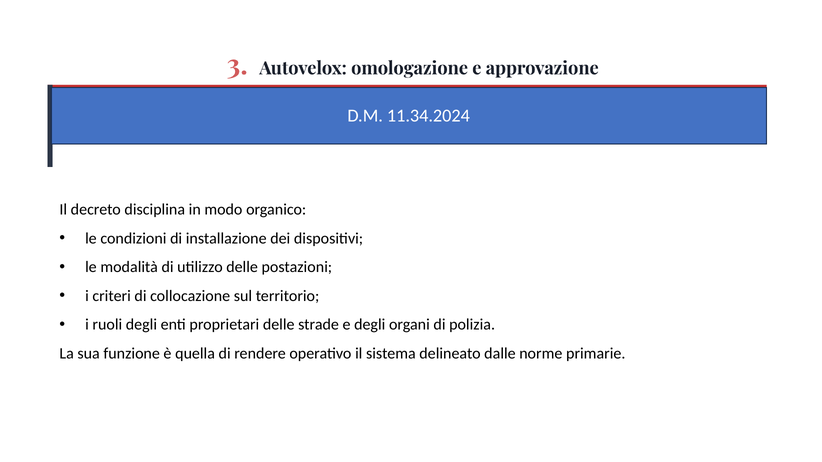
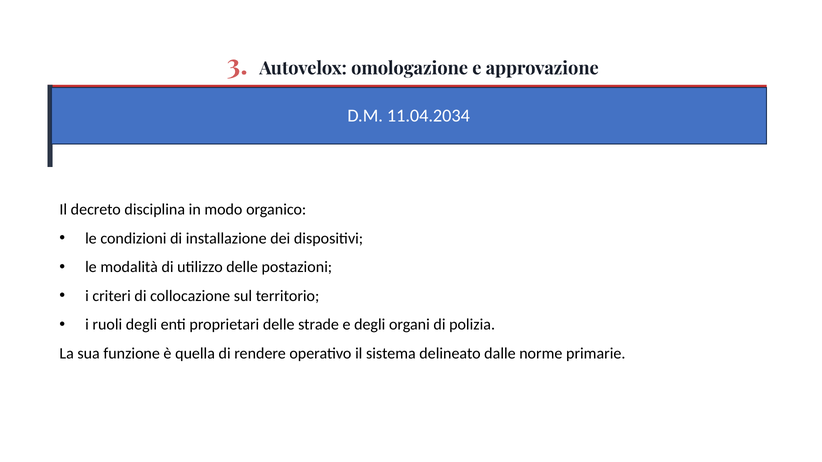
11.34.2024: 11.34.2024 -> 11.04.2034 (428, 116)
